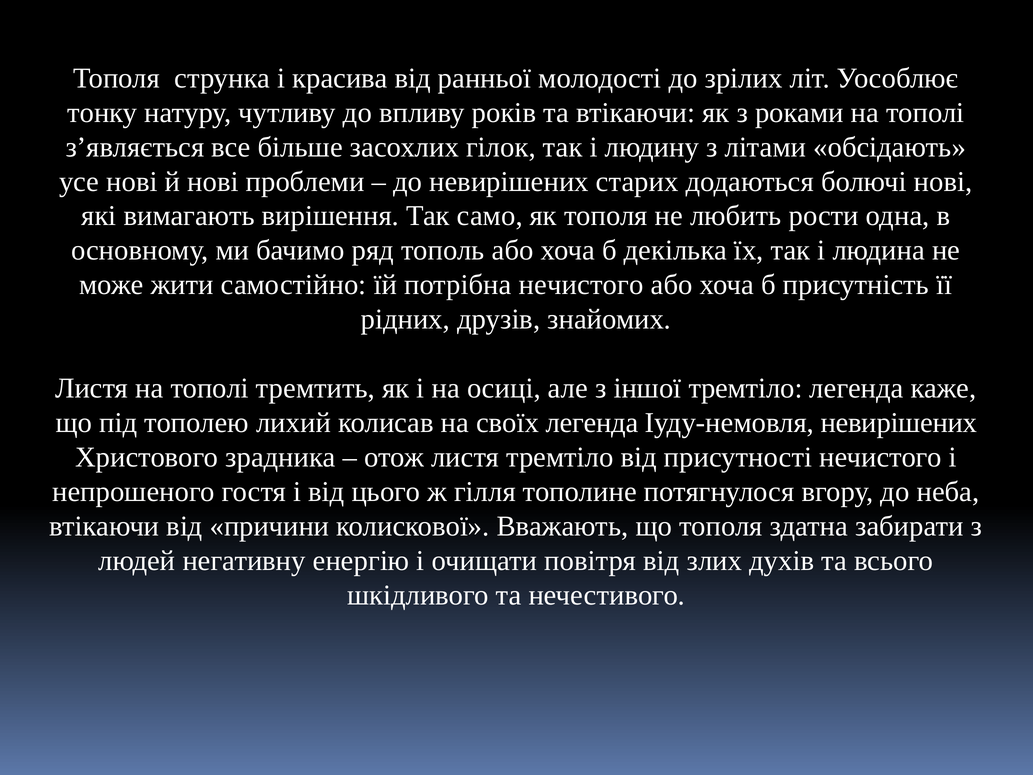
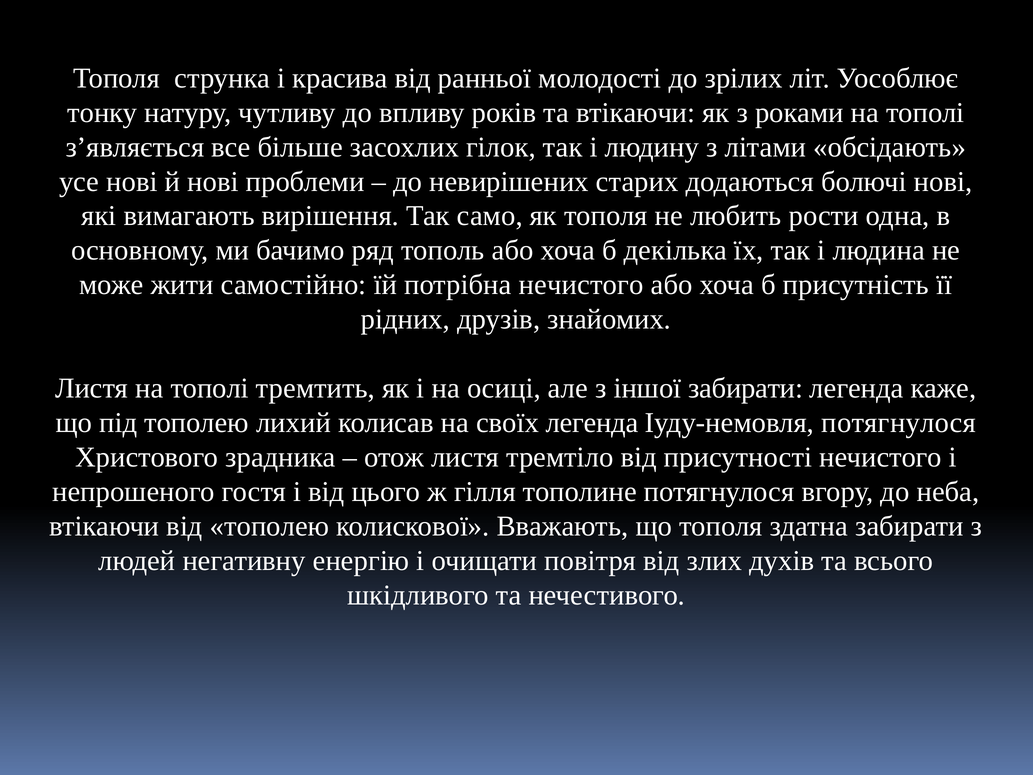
іншої тремтіло: тремтіло -> забирати (746, 388)
Іуду-немовля невирішених: невирішених -> потягнулося (899, 423)
від причини: причини -> тополею (270, 526)
